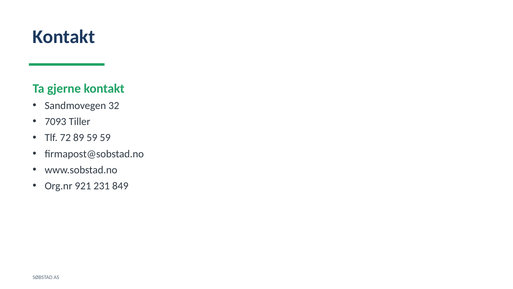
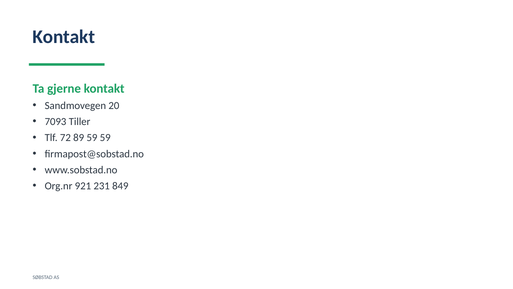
32: 32 -> 20 (114, 105)
